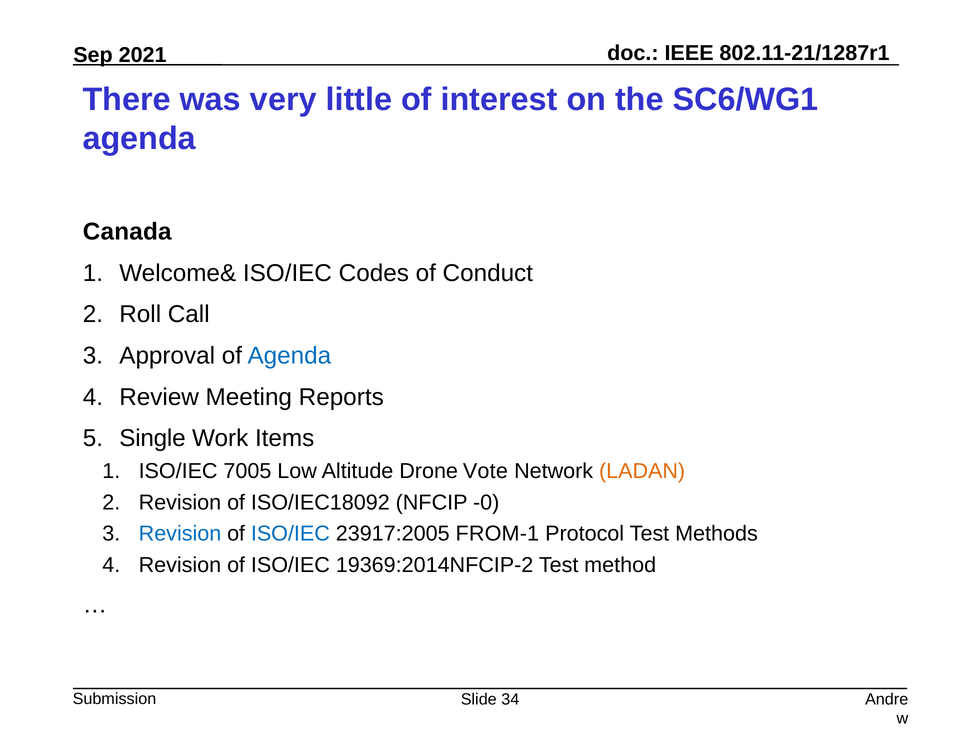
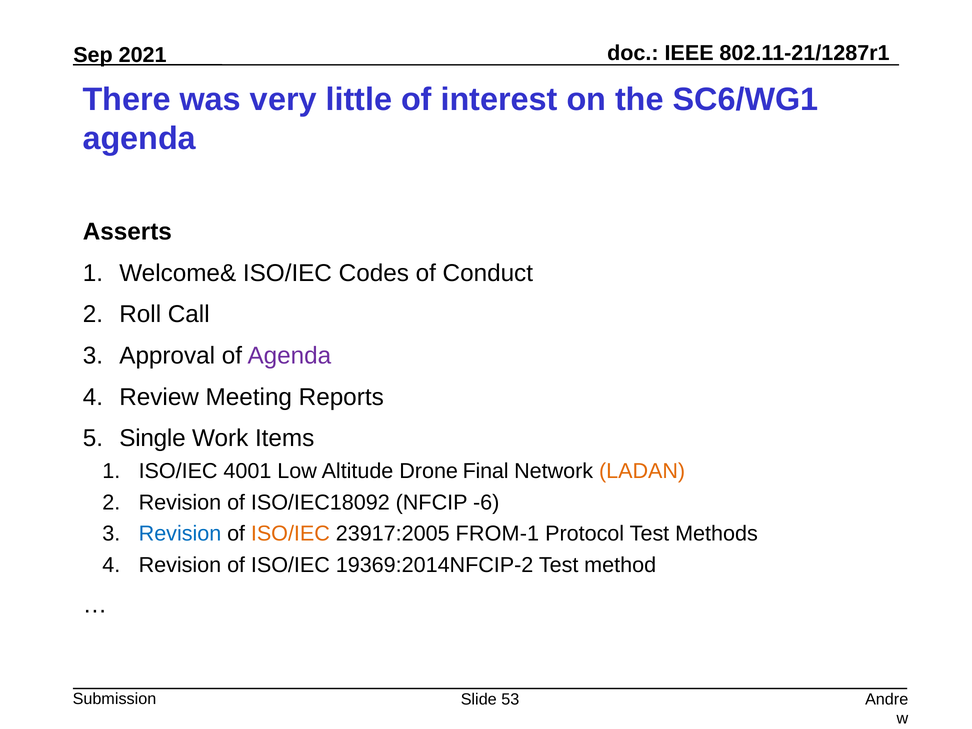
Canada: Canada -> Asserts (127, 232)
Agenda colour: blue -> purple (289, 356)
7005: 7005 -> 4001 (247, 471)
Vote: Vote -> Final (486, 471)
-0: -0 -> -6 (486, 502)
ISO/IEC colour: blue -> orange (290, 534)
34: 34 -> 53 (510, 699)
